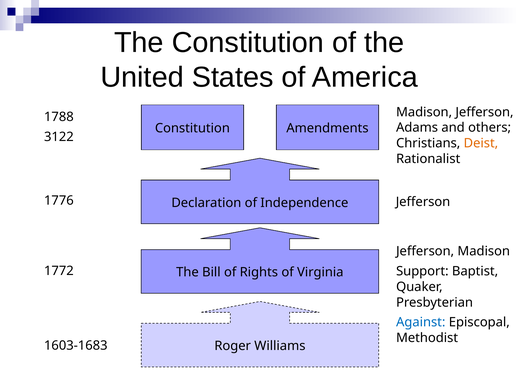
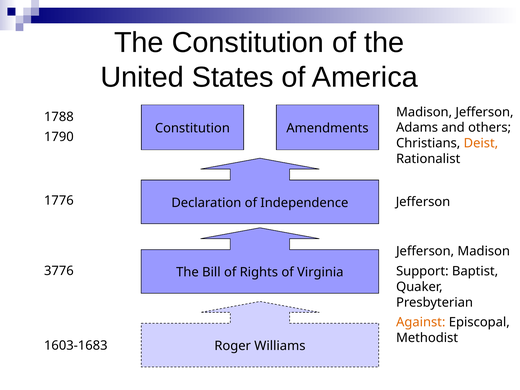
3122: 3122 -> 1790 (59, 137)
1772: 1772 -> 3776 (59, 271)
Against colour: blue -> orange (421, 322)
